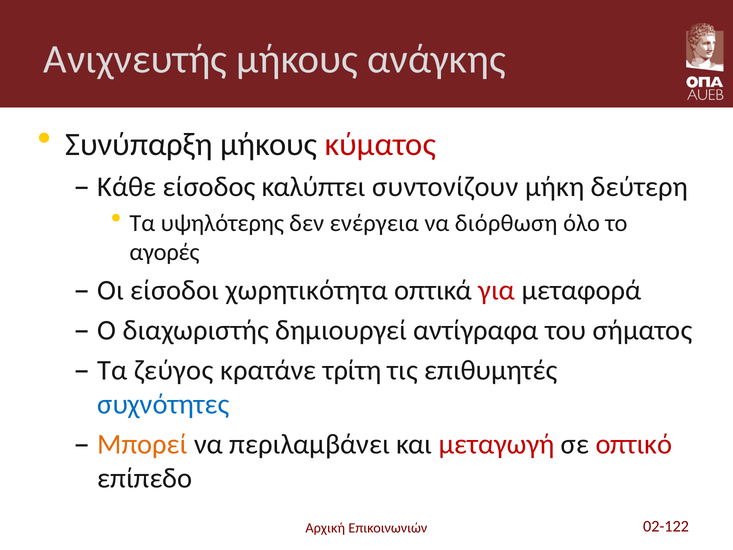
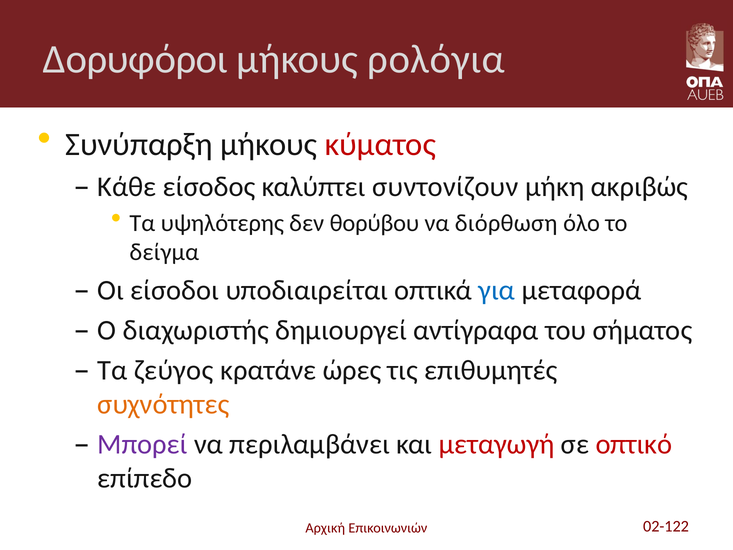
Ανιχνευτής: Ανιχνευτής -> Δορυφόροι (136, 59)
ανάγκης: ανάγκης -> ρολόγια (436, 59)
δεύτερη: δεύτερη -> ακριβώς (639, 187)
ενέργεια: ενέργεια -> θορύβου (374, 223)
αγορές: αγορές -> δείγμα (164, 252)
χωρητικότητα: χωρητικότητα -> υποδιαιρείται (307, 290)
για colour: red -> blue (497, 290)
τρίτη: τρίτη -> ώρες (352, 370)
συχνότητες colour: blue -> orange (163, 404)
Μπορεί colour: orange -> purple (143, 444)
